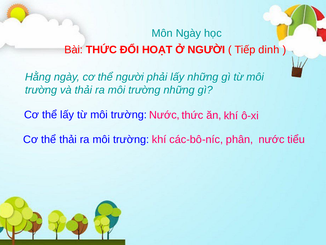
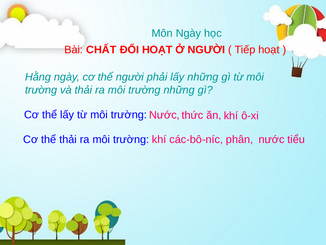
THỨC: THỨC -> CHẤT (101, 50)
Tiếp dinh: dinh -> hoạt (269, 50)
